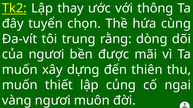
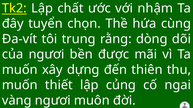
thay: thay -> chất (71, 8)
thông: thông -> nhậm (155, 8)
